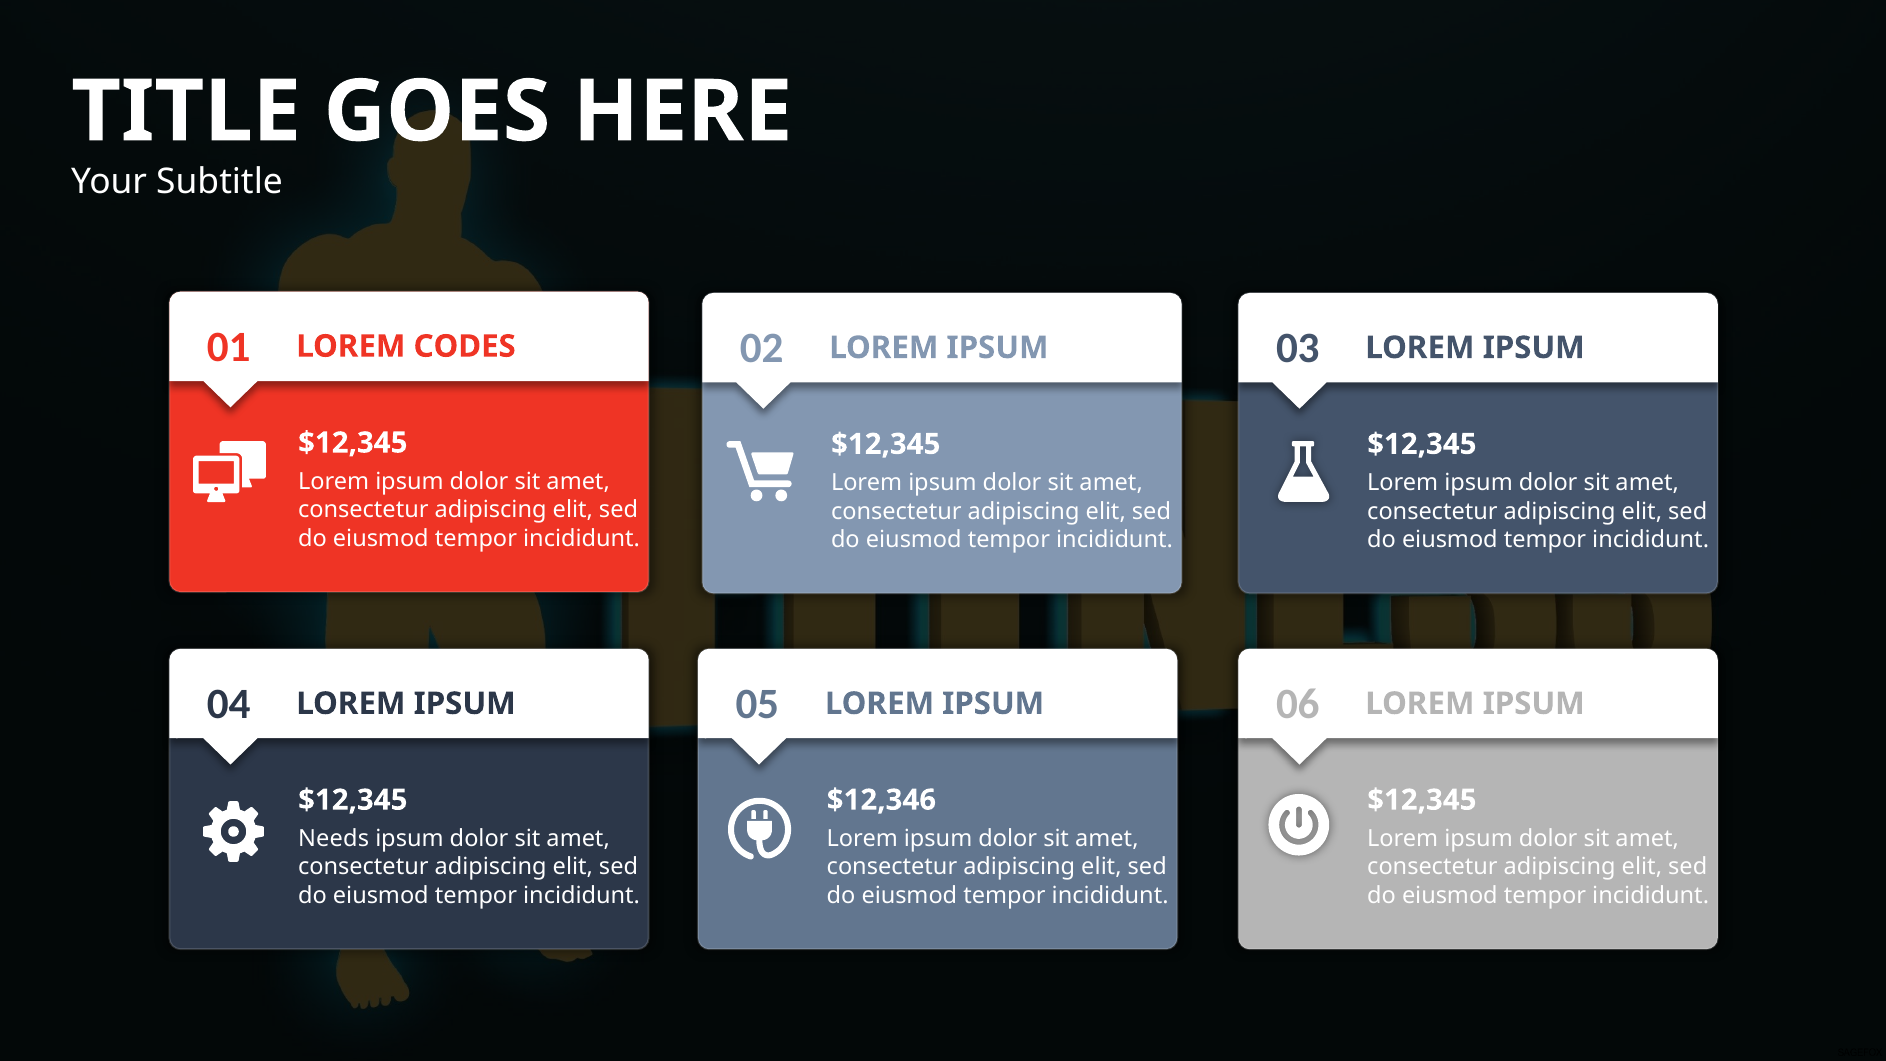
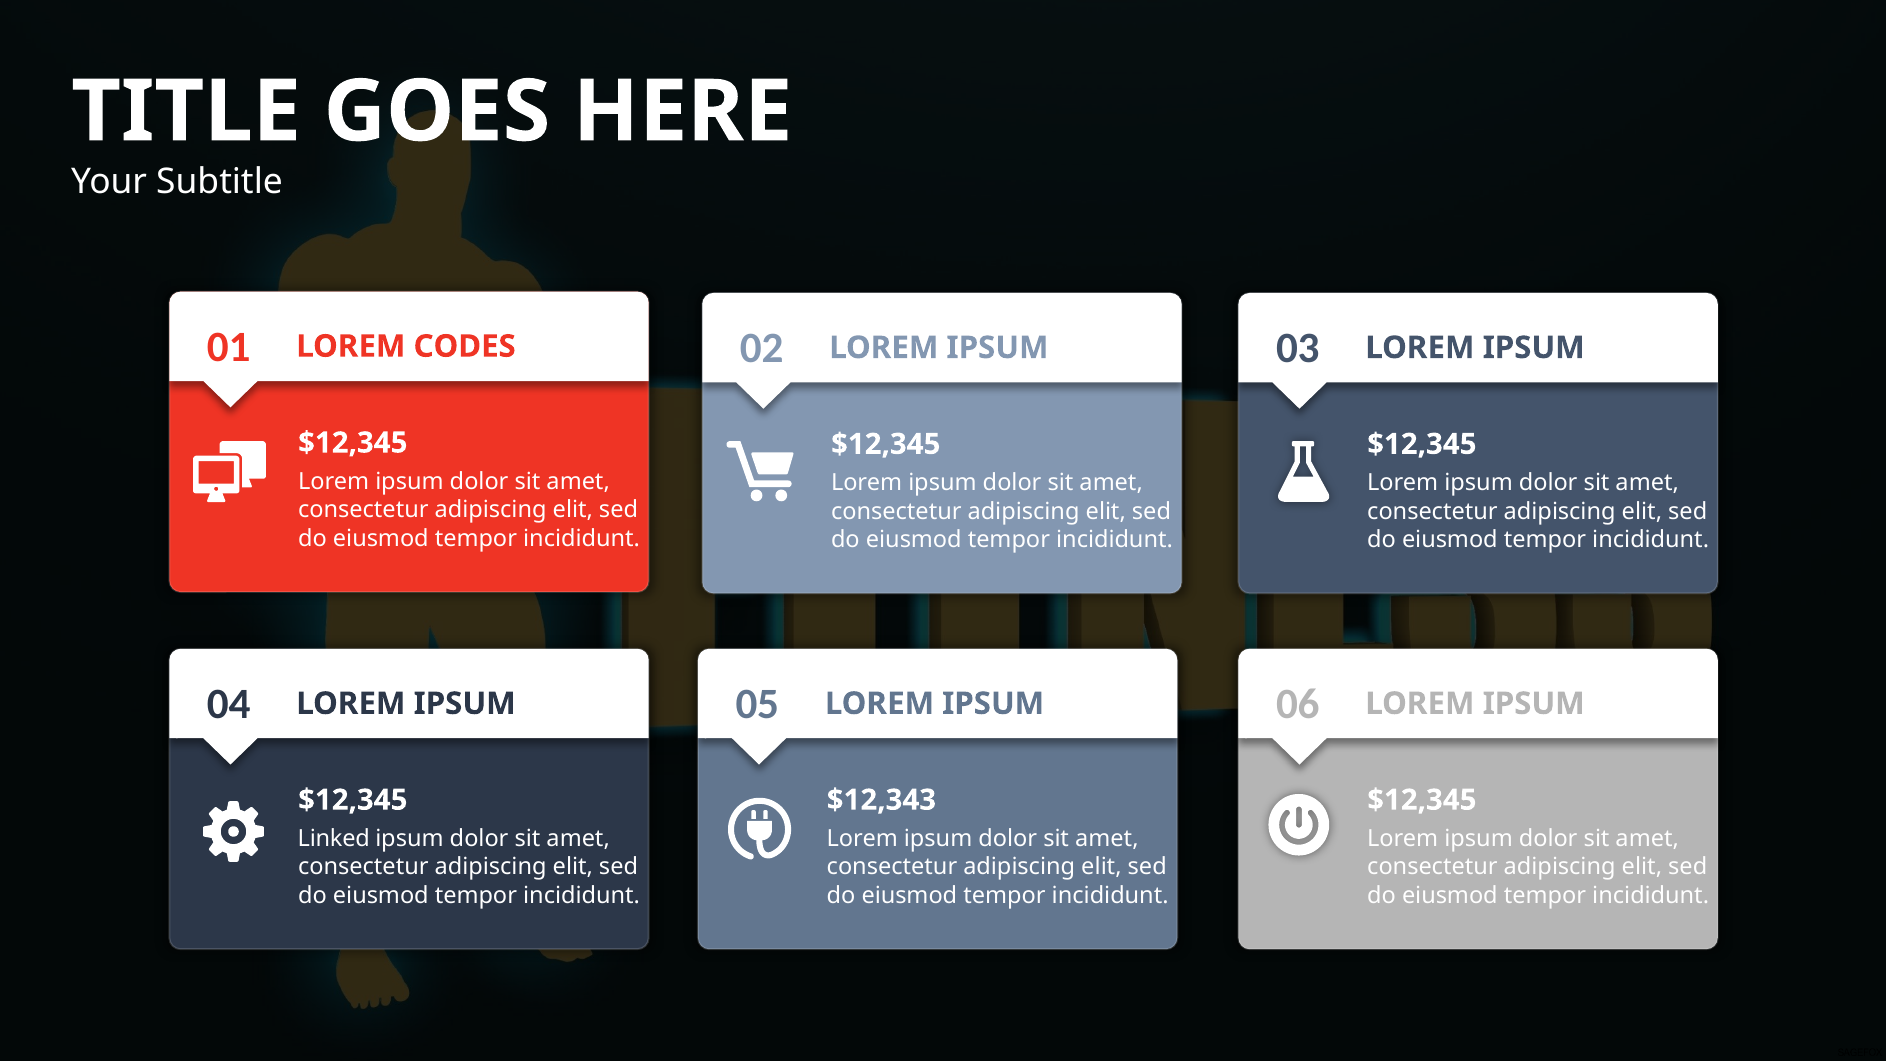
$12,346: $12,346 -> $12,343 (881, 800)
Needs: Needs -> Linked (334, 839)
